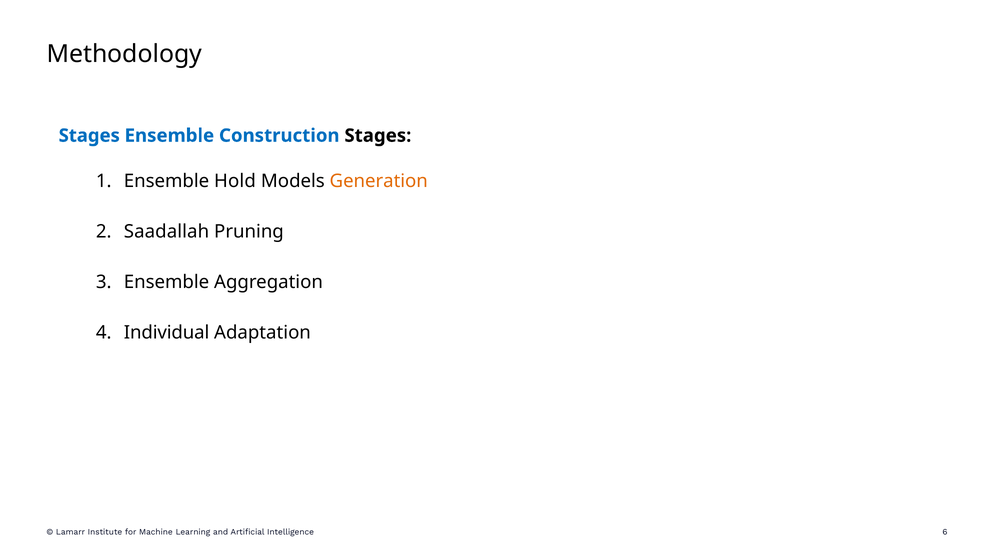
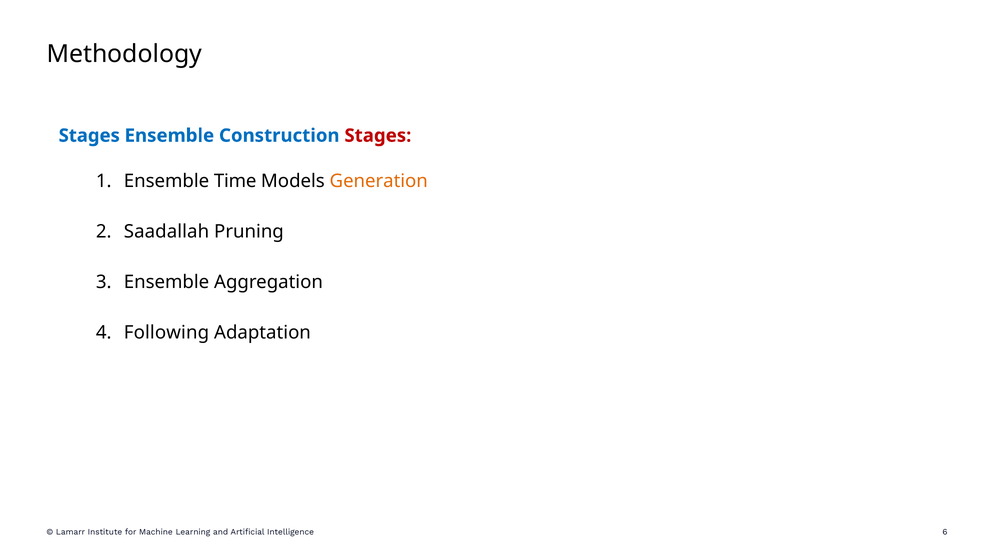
Stages colour: black -> red (378, 136)
Hold: Hold -> Time (235, 181)
Individual: Individual -> Following (166, 333)
